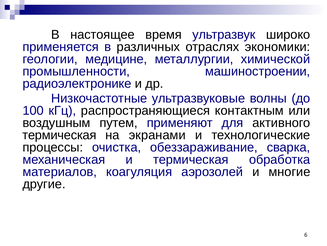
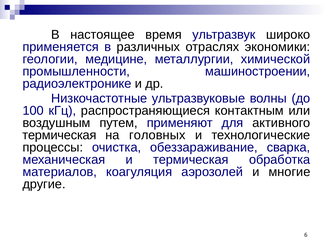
экранами: экранами -> головных (157, 135)
